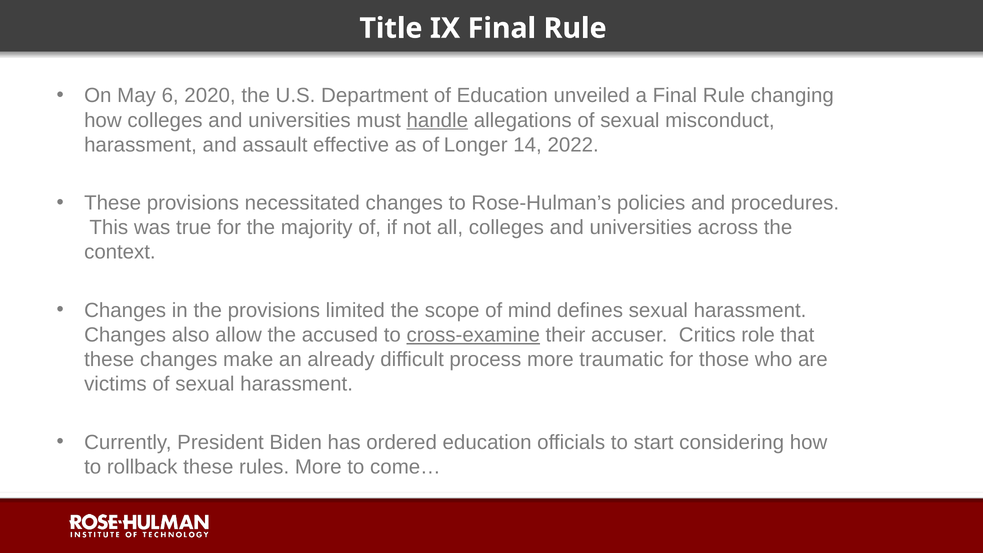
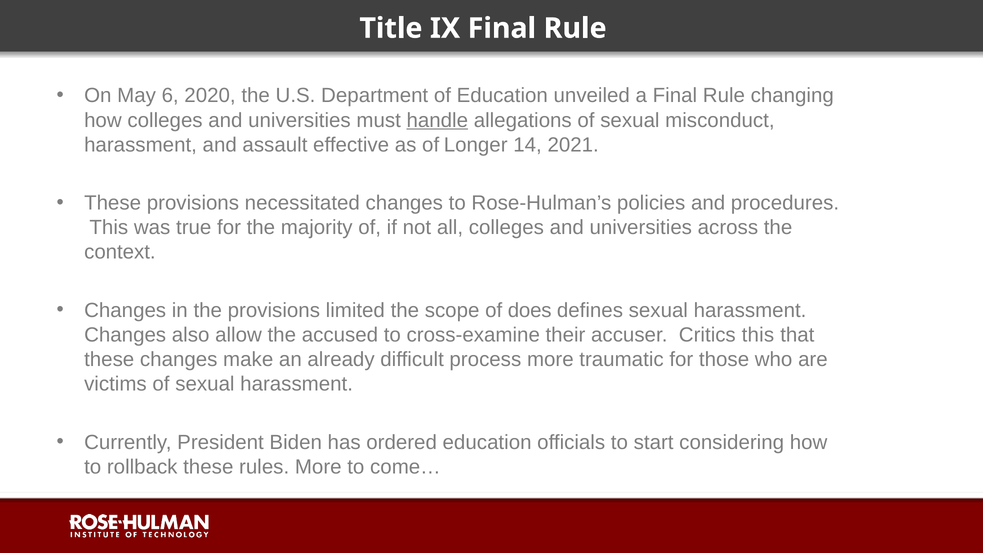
2022: 2022 -> 2021 (573, 145)
mind: mind -> does (530, 310)
cross-examine underline: present -> none (473, 335)
Critics role: role -> this (758, 335)
